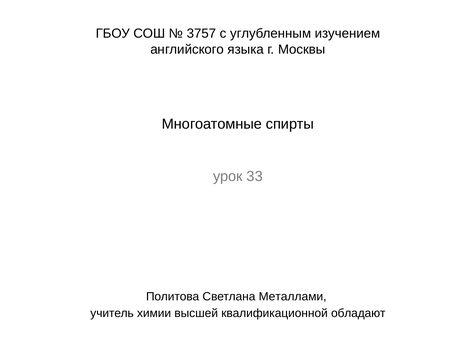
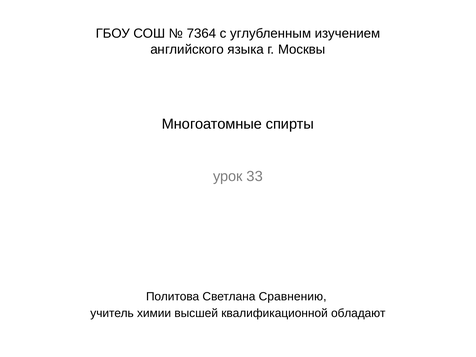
3757: 3757 -> 7364 (201, 34)
Металлами: Металлами -> Сравнению (293, 297)
